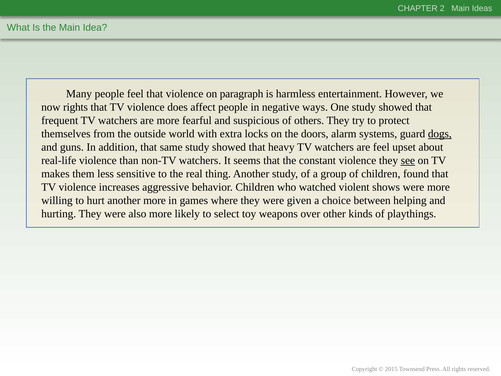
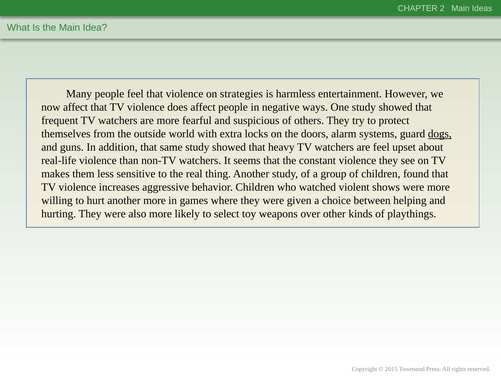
paragraph: paragraph -> strategies (241, 94)
now rights: rights -> affect (75, 107)
see underline: present -> none (408, 160)
